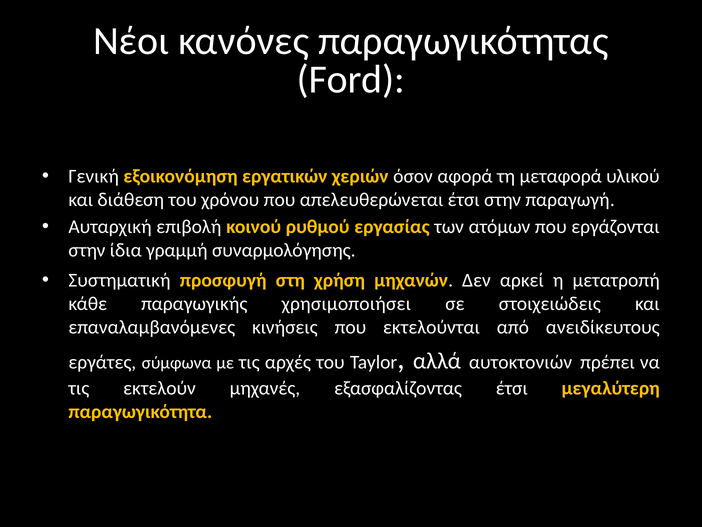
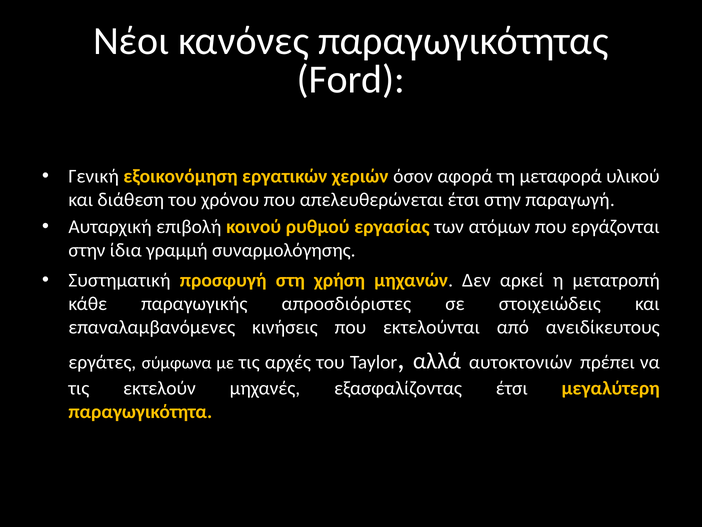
χρησιμοποιήσει: χρησιμοποιήσει -> απροσδιόριστες (346, 303)
